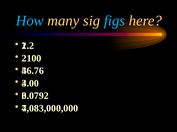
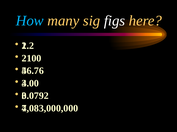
figs colour: light blue -> white (115, 21)
